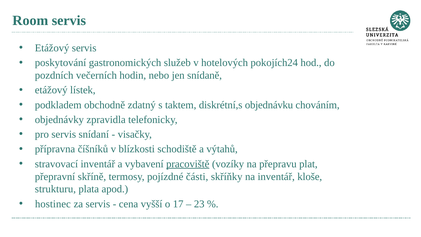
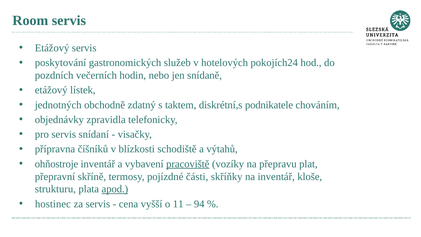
podkladem: podkladem -> jednotných (58, 105)
objednávku: objednávku -> podnikatele (269, 105)
stravovací: stravovací -> ohňostroje (57, 164)
apod underline: none -> present (115, 189)
17: 17 -> 11 (178, 204)
23: 23 -> 94 (199, 204)
